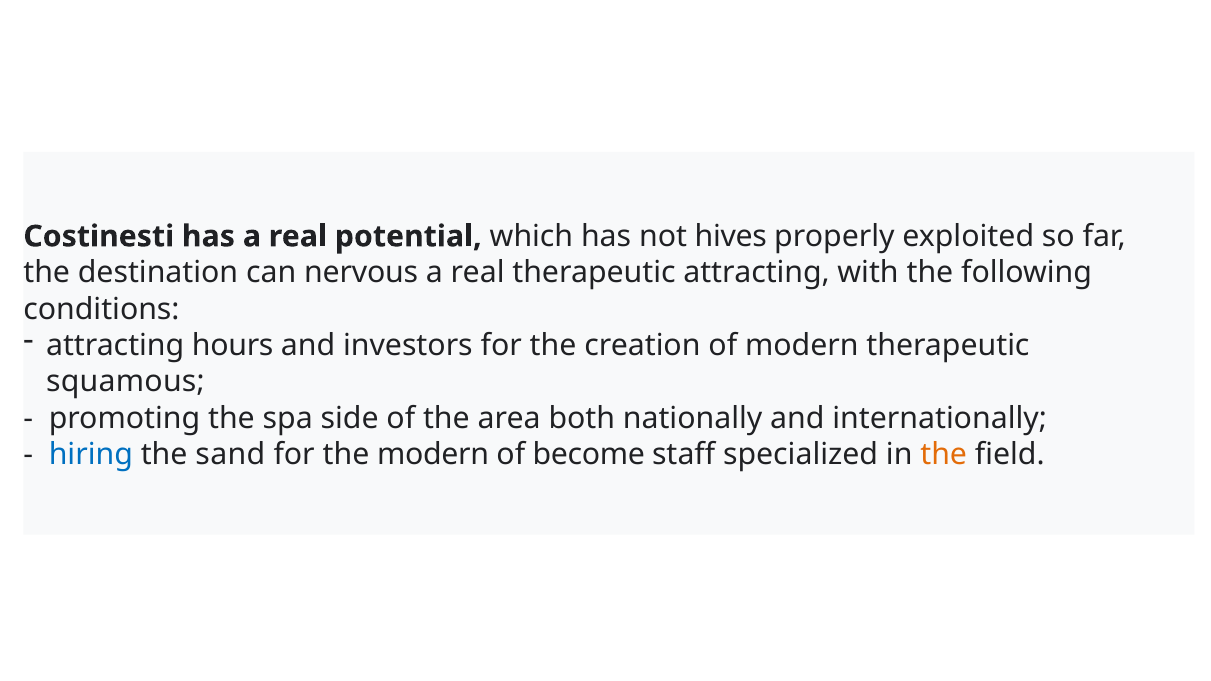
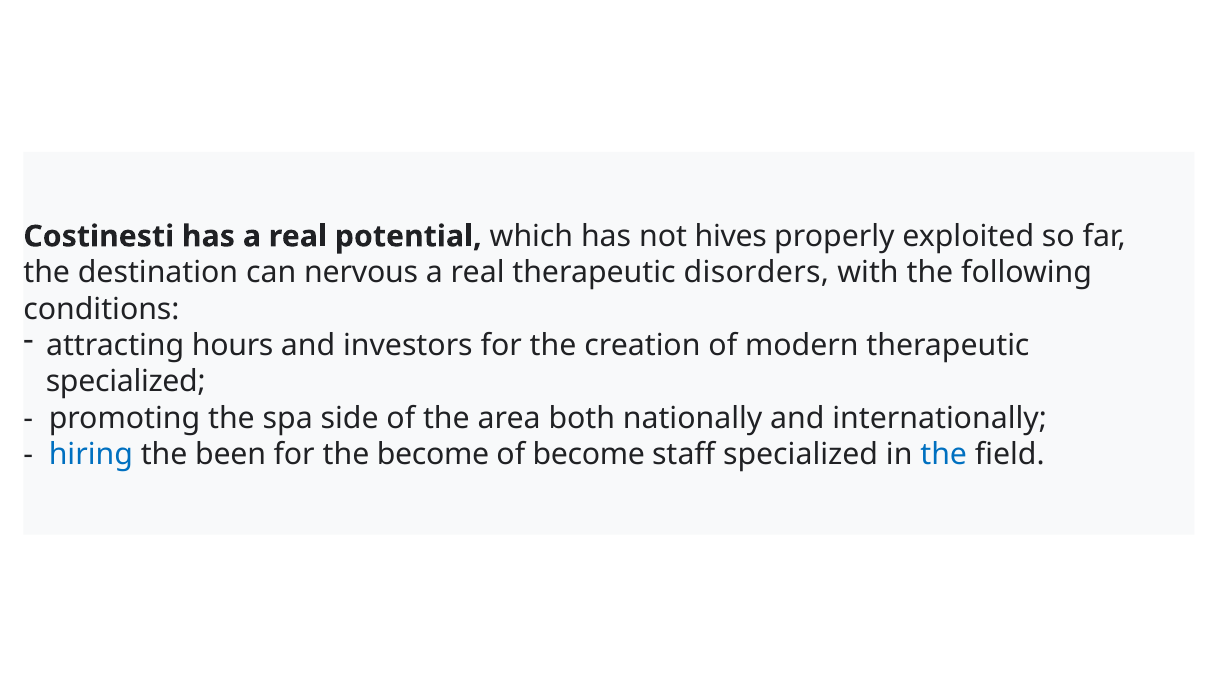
therapeutic attracting: attracting -> disorders (756, 273)
squamous: squamous -> specialized (126, 382)
sand: sand -> been (231, 454)
the modern: modern -> become (433, 454)
the colour: orange -> blue (944, 454)
